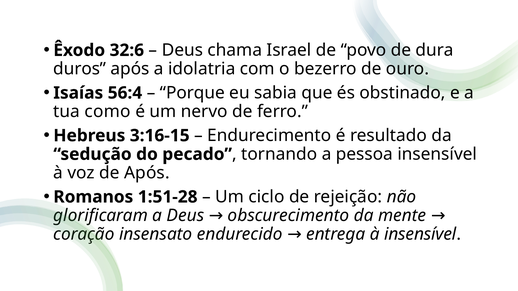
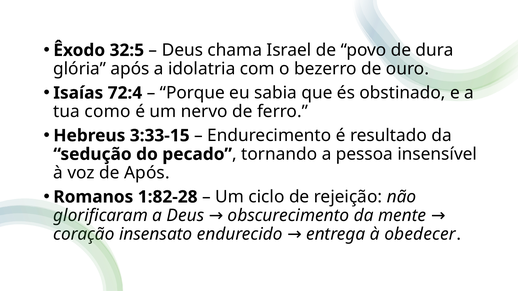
32:6: 32:6 -> 32:5 (127, 50)
duros: duros -> glória (80, 69)
56:4: 56:4 -> 72:4 (125, 93)
3:16-15: 3:16-15 -> 3:33-15 (160, 136)
1:51-28: 1:51-28 -> 1:82-28 (168, 197)
à insensível: insensível -> obedecer (420, 234)
